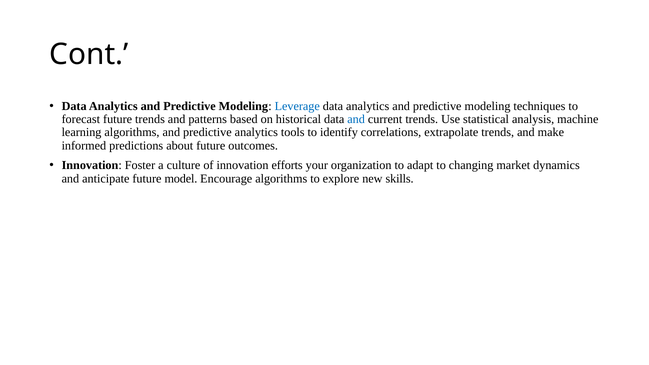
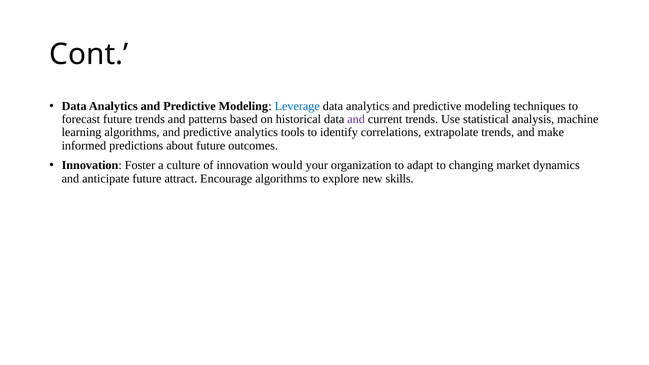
and colour: blue -> purple (356, 119)
efforts: efforts -> would (287, 165)
model: model -> attract (181, 179)
